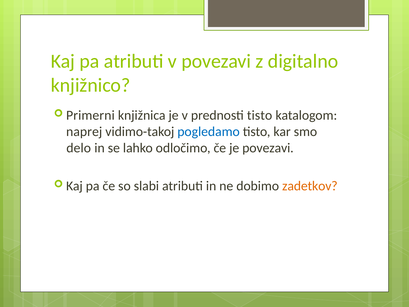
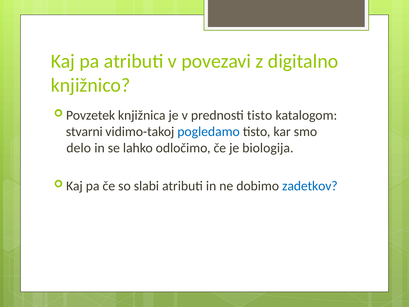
Primerni: Primerni -> Povzetek (91, 115)
naprej: naprej -> stvarni (84, 131)
je povezavi: povezavi -> biologija (268, 148)
zadetkov colour: orange -> blue (310, 186)
